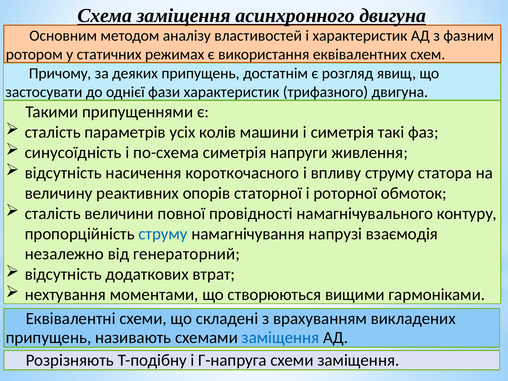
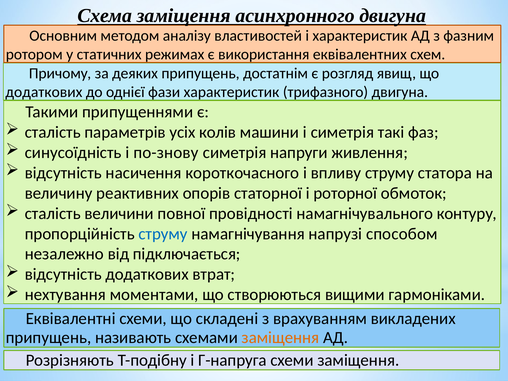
застосувати: застосувати -> додаткових (44, 92)
по-схема: по-схема -> по-знову (166, 152)
взаємодія: взаємодія -> способом (402, 234)
генераторний: генераторний -> підключається (187, 254)
заміщення colour: blue -> orange (280, 338)
